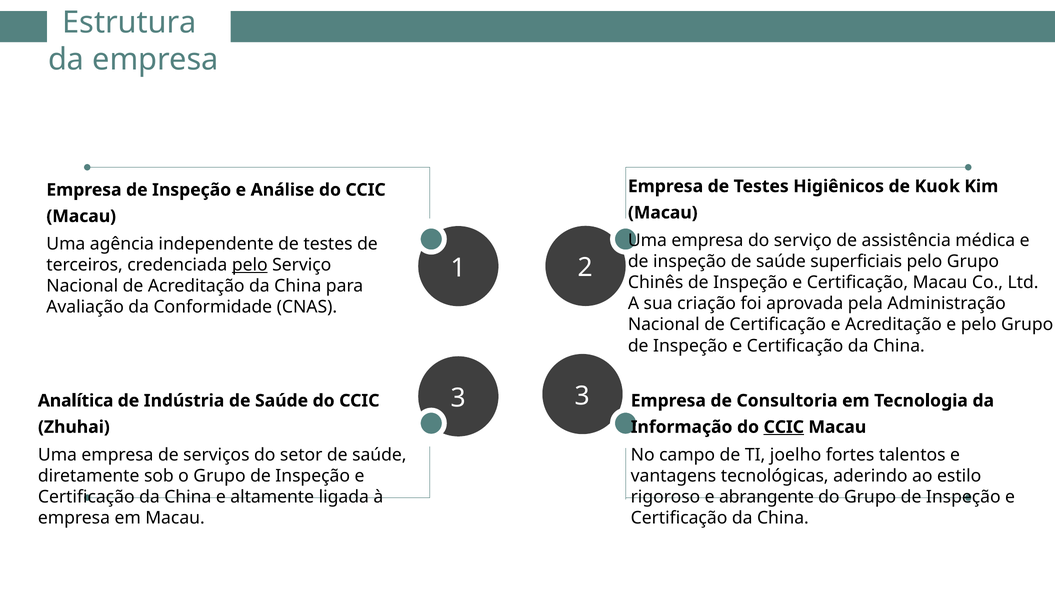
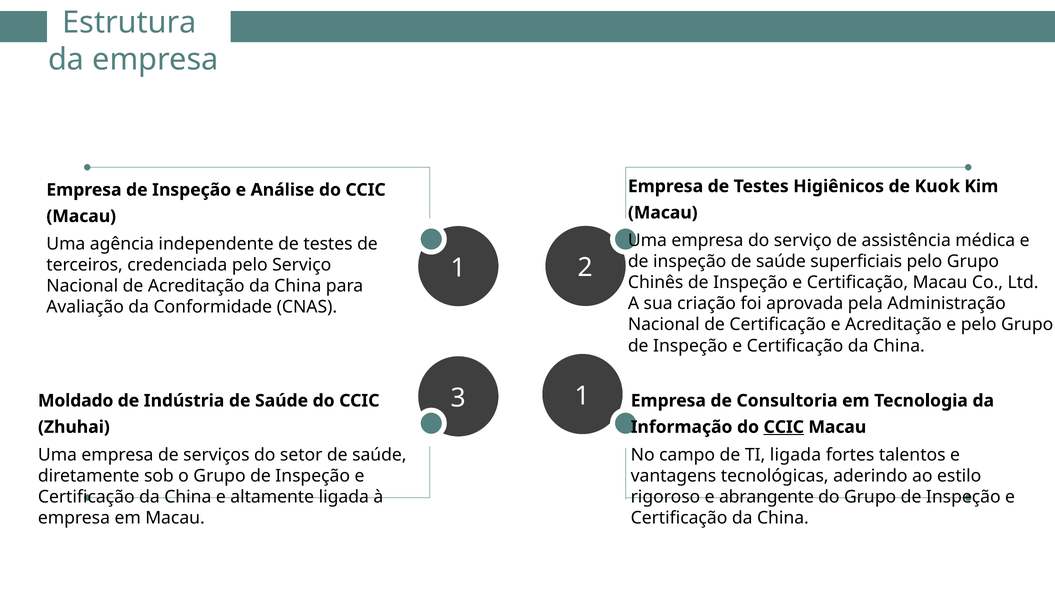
pelo underline: present -> none (250, 265)
3 3: 3 -> 1 (582, 396)
Analítica: Analítica -> Moldado (76, 401)
TI joelho: joelho -> ligada (795, 455)
